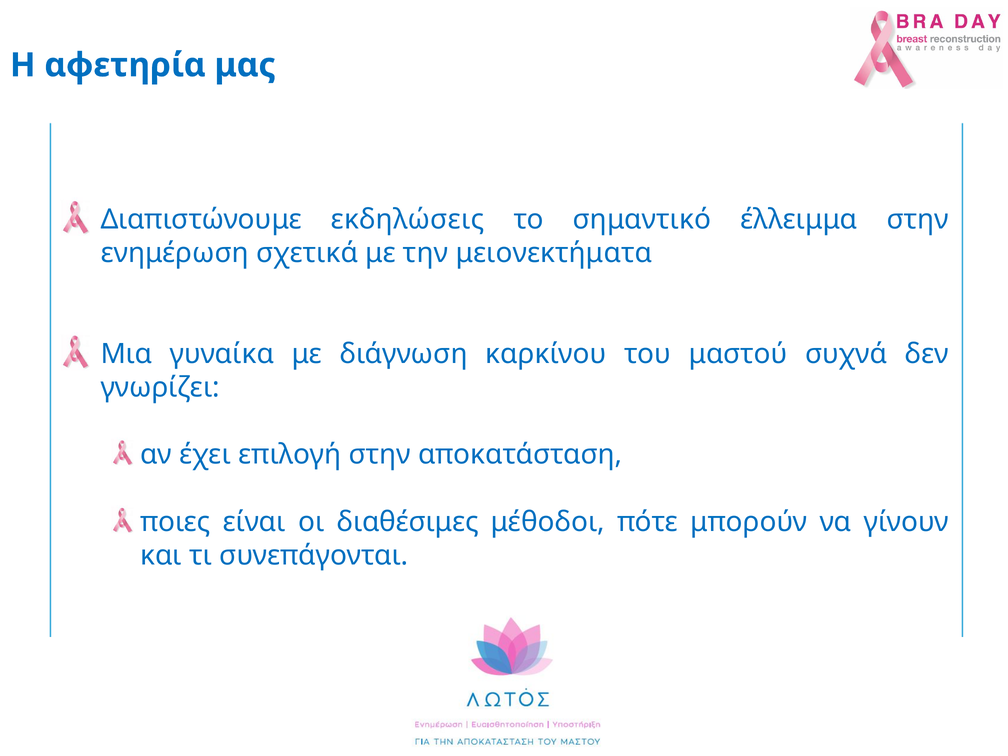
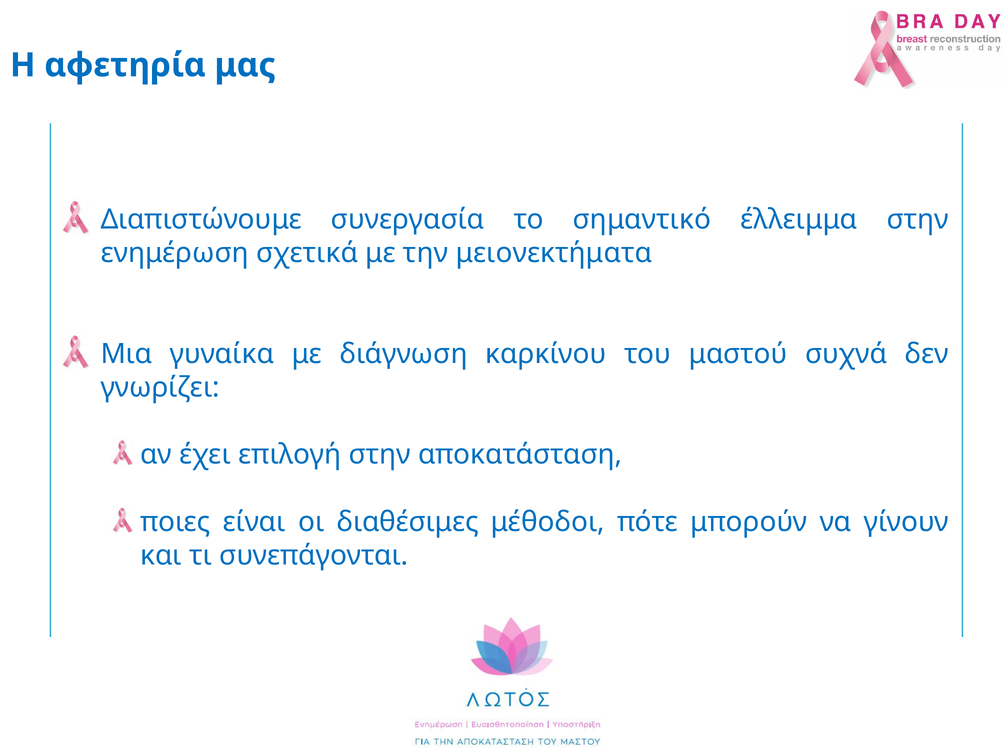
εκδηλώσεις: εκδηλώσεις -> συνεργασία (408, 219)
